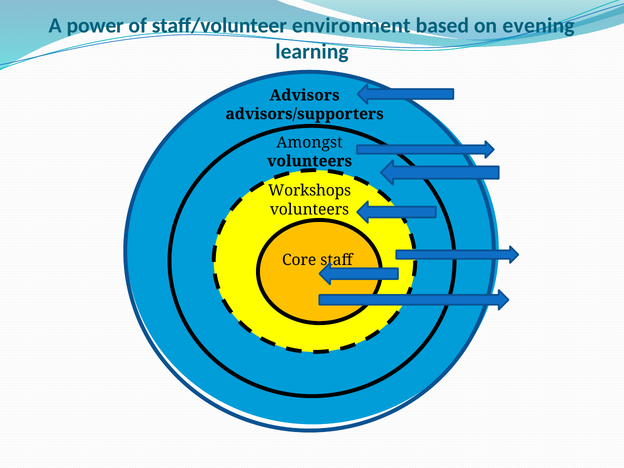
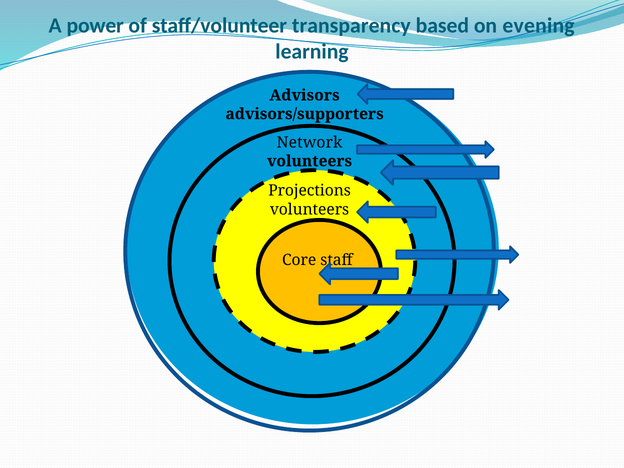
environment: environment -> transparency (351, 26)
Amongst: Amongst -> Network (309, 142)
Workshops: Workshops -> Projections (310, 191)
